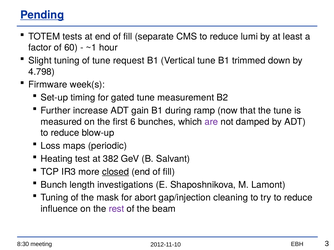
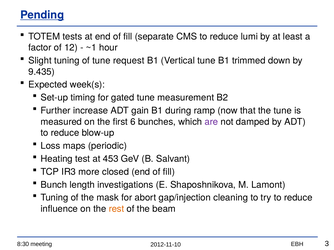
60: 60 -> 12 (71, 48)
4.798: 4.798 -> 9.435 (42, 72)
Firmware: Firmware -> Expected (48, 85)
382: 382 -> 453 (111, 159)
closed underline: present -> none (116, 172)
rest colour: purple -> orange (116, 209)
